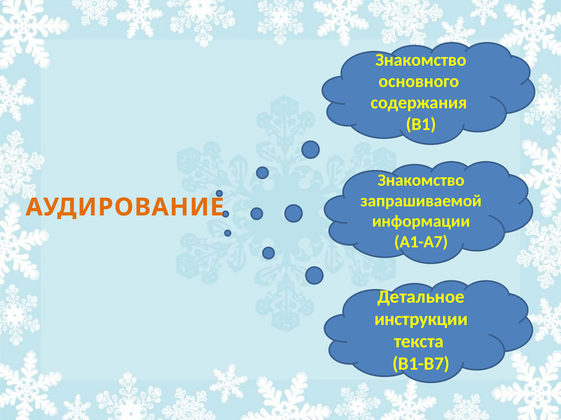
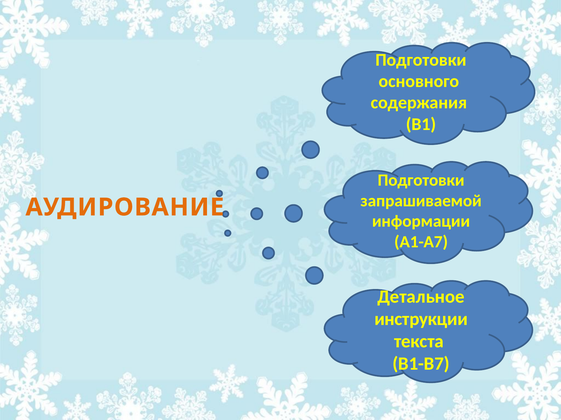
Знакомство: Знакомство -> Подготовки (421, 60)
Знакомство: Знакомство -> Подготовки (421, 181)
